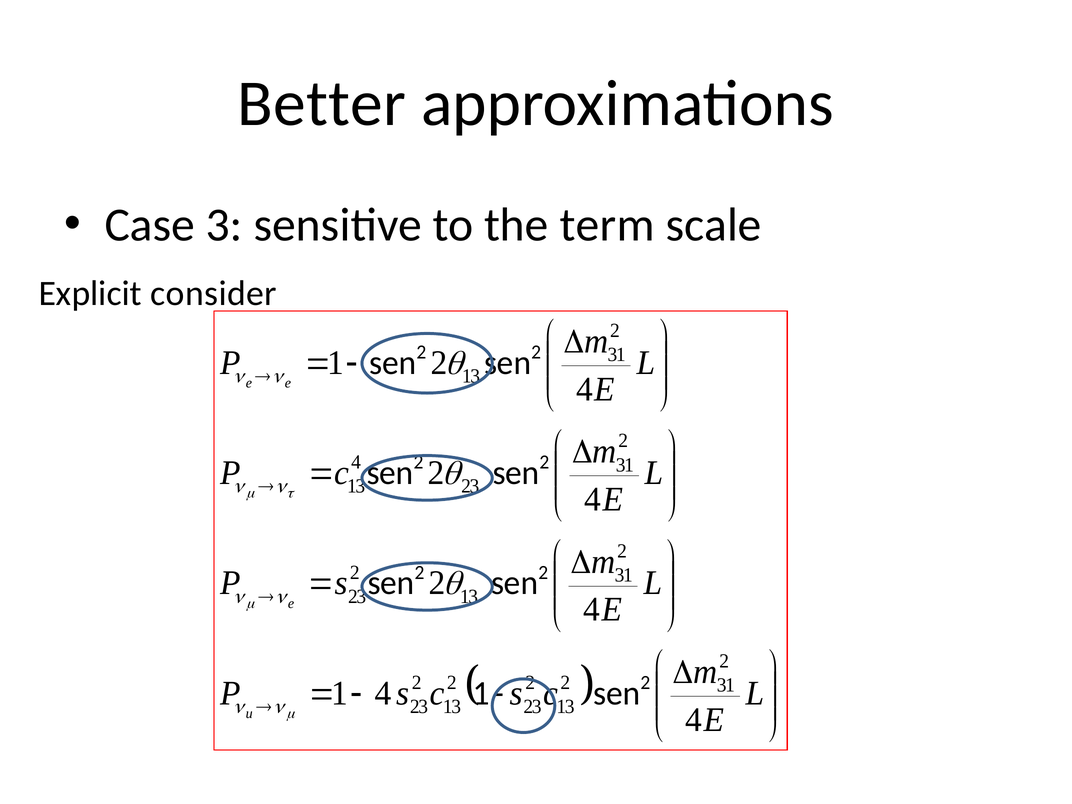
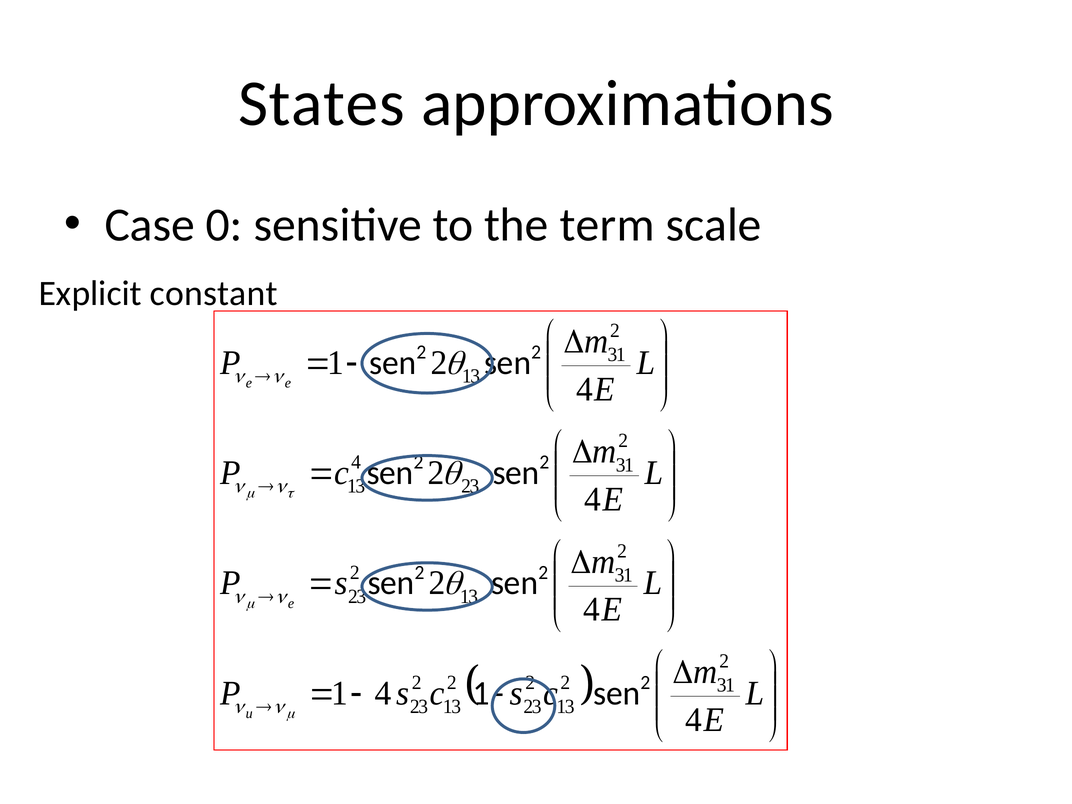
Better: Better -> States (321, 104)
3: 3 -> 0 (224, 225)
consider: consider -> constant (214, 293)
